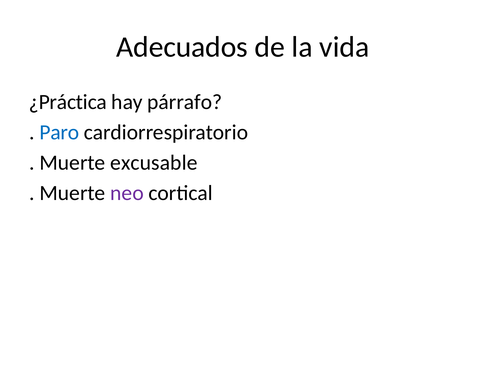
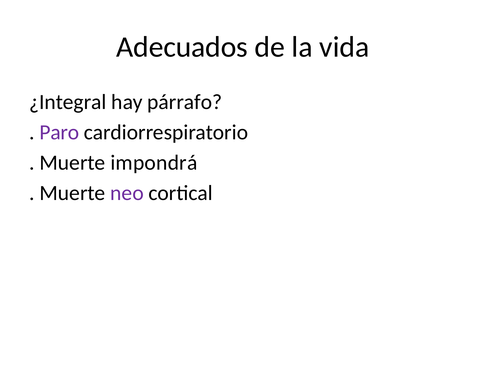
¿Práctica: ¿Práctica -> ¿Integral (68, 102)
Paro colour: blue -> purple (59, 132)
excusable: excusable -> impondrá (154, 162)
